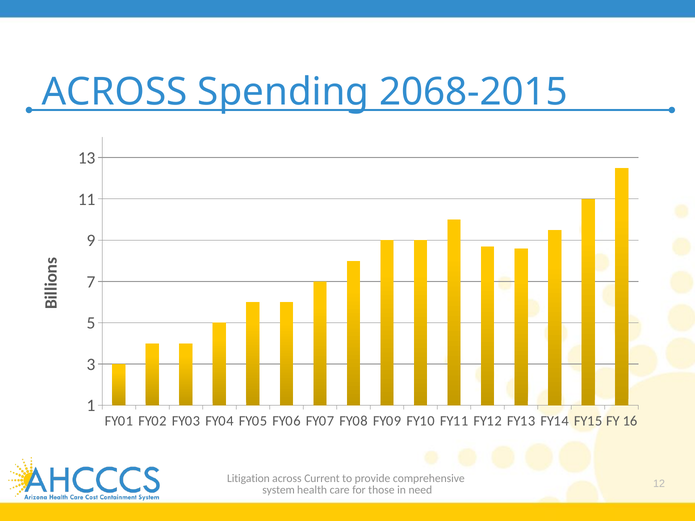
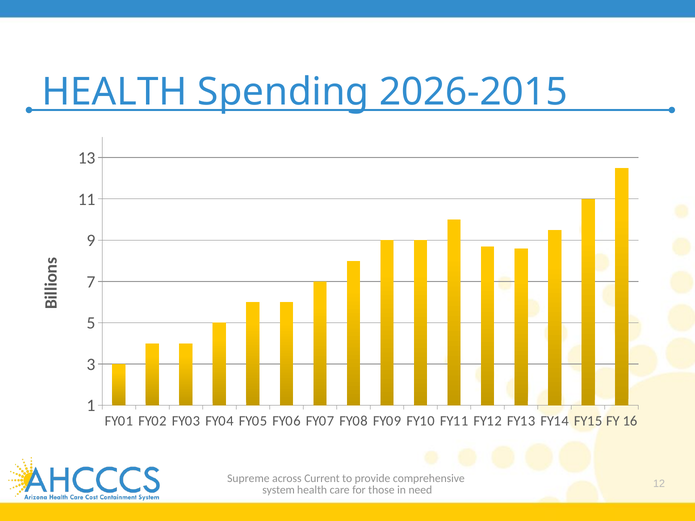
ACROSS: ACROSS -> HEALTH (114, 92)
2068-2015: 2068-2015 -> 2026-2015 (474, 92)
Litigation: Litigation -> Supreme (248, 479)
